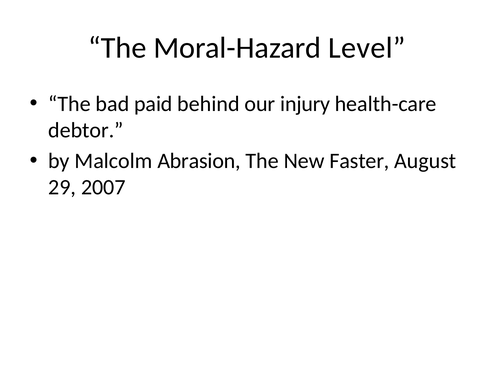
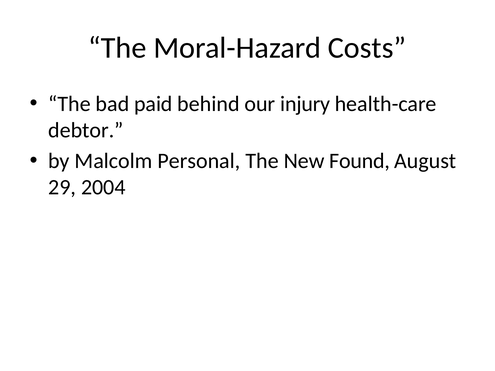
Level: Level -> Costs (367, 48)
Abrasion: Abrasion -> Personal (199, 161)
Faster: Faster -> Found (360, 161)
2007: 2007 -> 2004 (103, 187)
